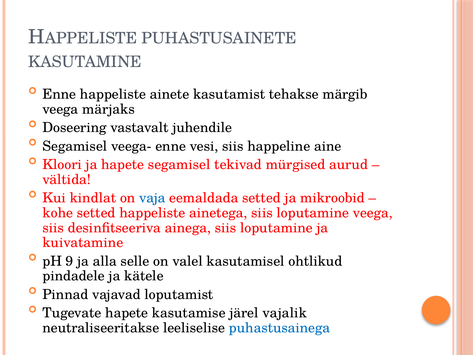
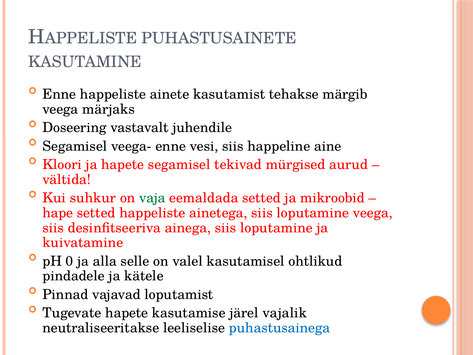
kindlat: kindlat -> suhkur (93, 198)
vaja colour: blue -> green (152, 198)
kohe: kohe -> hape (58, 213)
9: 9 -> 0 (70, 261)
